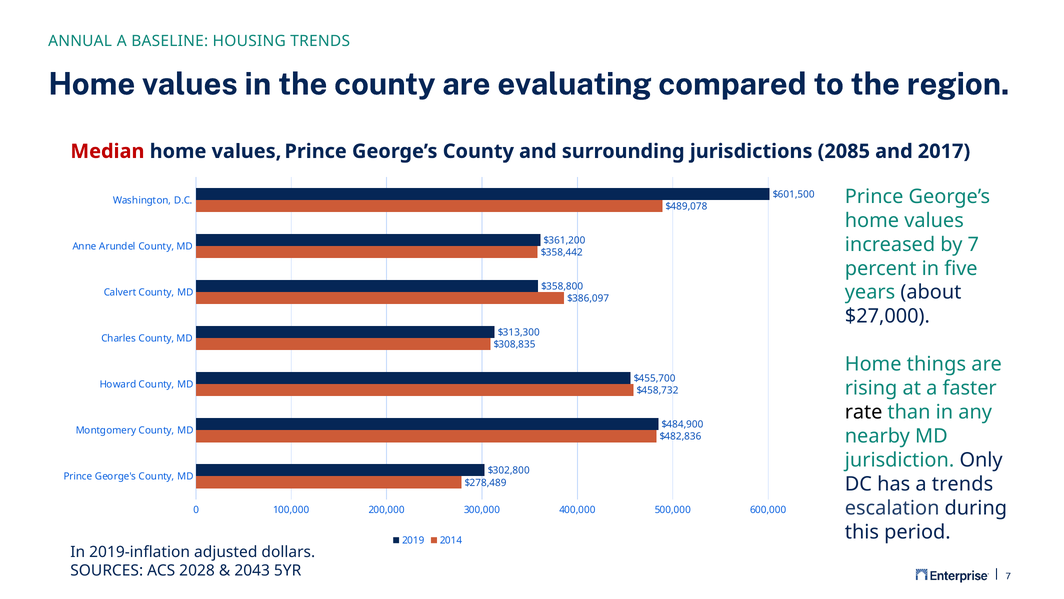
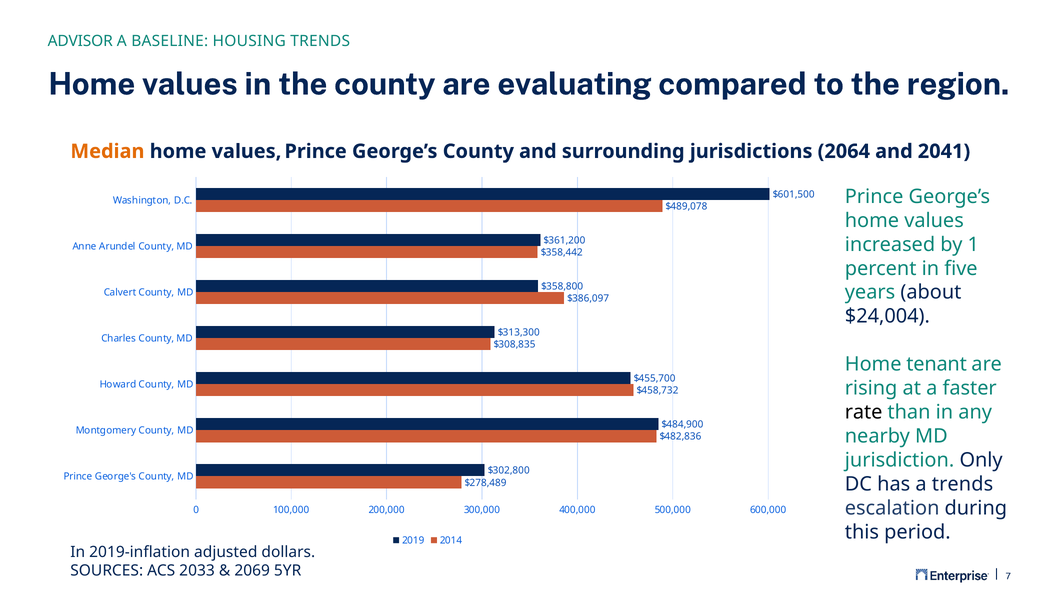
ANNUAL: ANNUAL -> ADVISOR (80, 41)
Median colour: red -> orange (107, 151)
2085: 2085 -> 2064 (844, 151)
2017: 2017 -> 2041 (944, 151)
by 7: 7 -> 1 (973, 244)
$27,000: $27,000 -> $24,004 (887, 316)
things: things -> tenant (937, 364)
2028: 2028 -> 2033 (197, 570)
2043: 2043 -> 2069 (252, 570)
